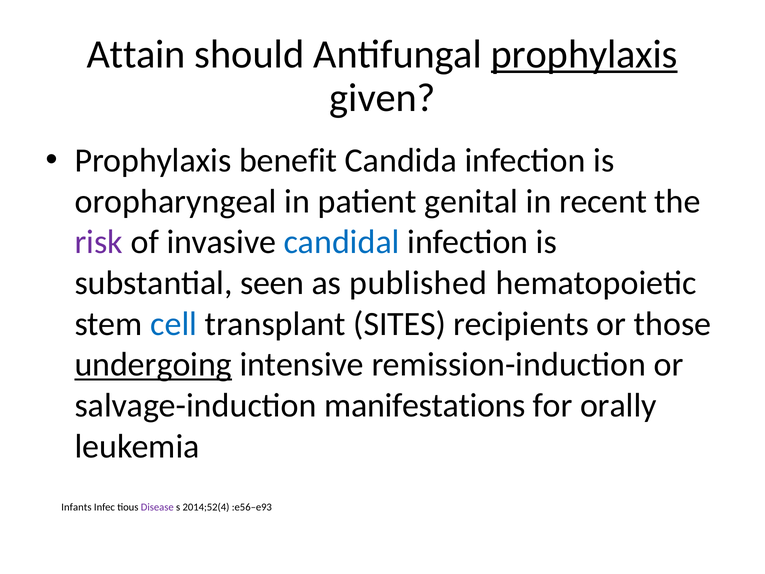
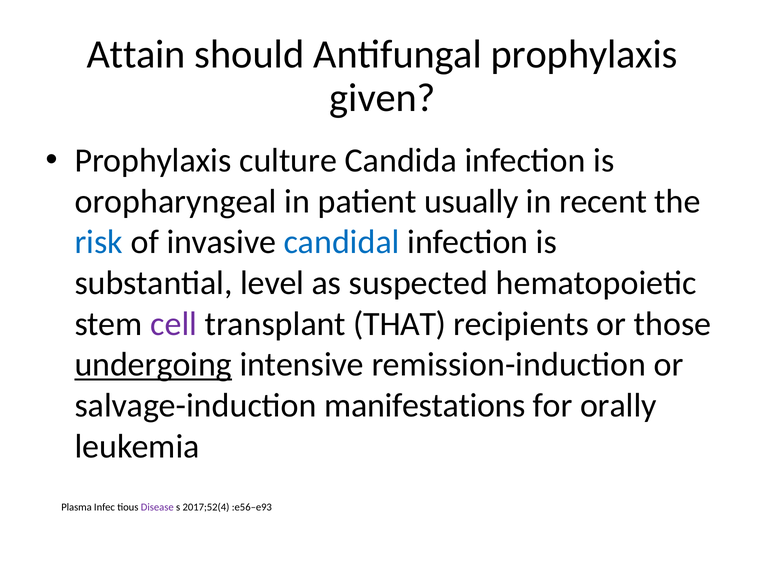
prophylaxis underline: present -> none (584, 54)
benefit: benefit -> culture (288, 160)
genital: genital -> usually (471, 201)
risk colour: purple -> blue (99, 242)
seen: seen -> level (272, 283)
published: published -> suspected (418, 283)
cell colour: blue -> purple (174, 324)
SITES: SITES -> THAT (400, 324)
Infants: Infants -> Plasma (77, 507)
2014;52(4: 2014;52(4 -> 2017;52(4 (206, 507)
